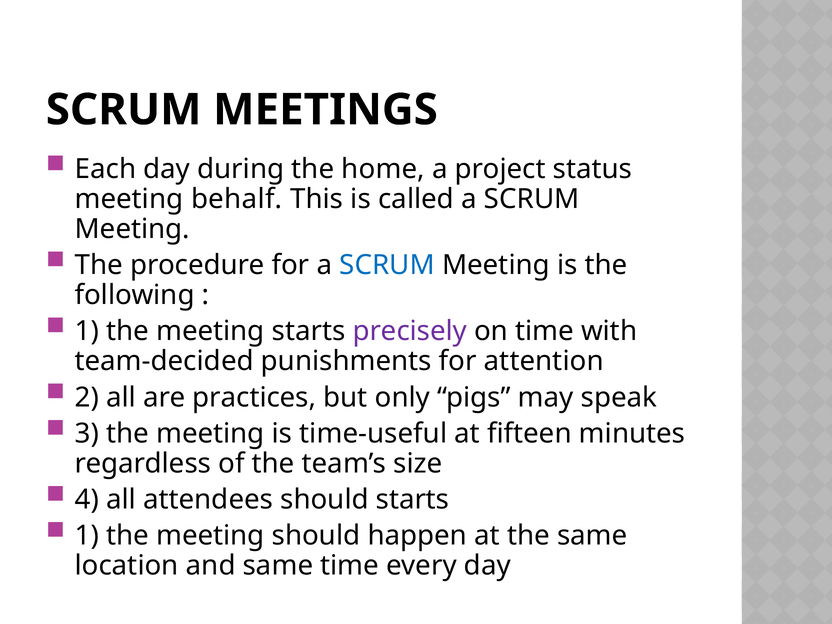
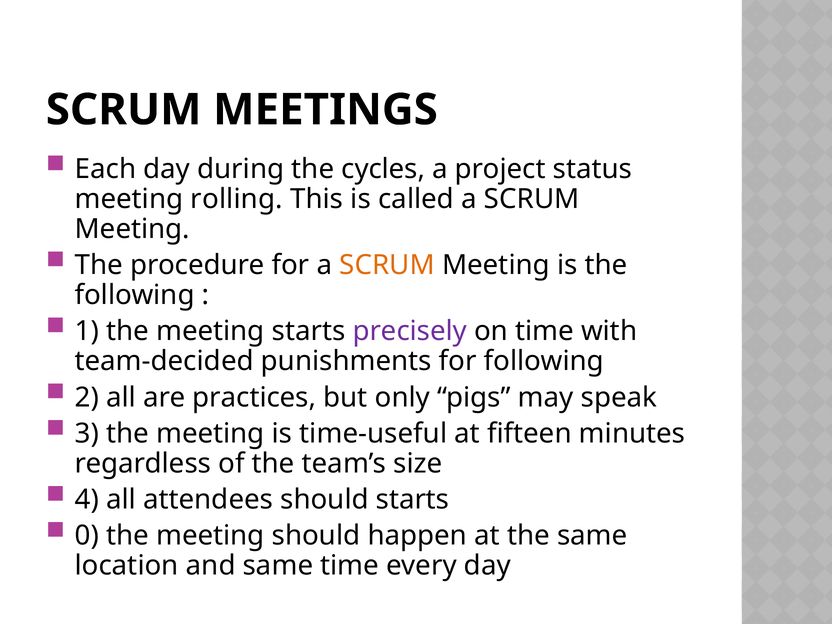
home: home -> cycles (383, 169)
behalf: behalf -> rolling (237, 199)
SCRUM colour: blue -> orange (387, 265)
for attention: attention -> following (544, 361)
1: 1 -> 0 (87, 536)
